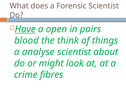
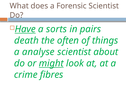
open: open -> sorts (56, 29)
blood: blood -> death (26, 40)
think: think -> often (68, 40)
might underline: none -> present (51, 63)
